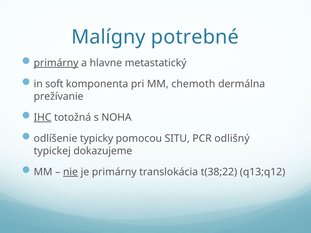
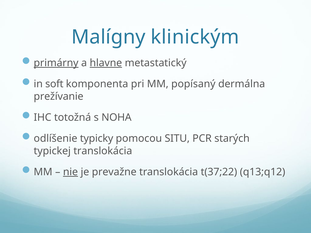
potrebné: potrebné -> klinickým (195, 37)
hlavne underline: none -> present (106, 63)
chemoth: chemoth -> popísaný (193, 84)
IHC underline: present -> none (43, 118)
odlišný: odlišný -> starých (232, 139)
typickej dokazujeme: dokazujeme -> translokácia (103, 151)
je primárny: primárny -> prevažne (114, 172)
t(38;22: t(38;22 -> t(37;22 (219, 172)
